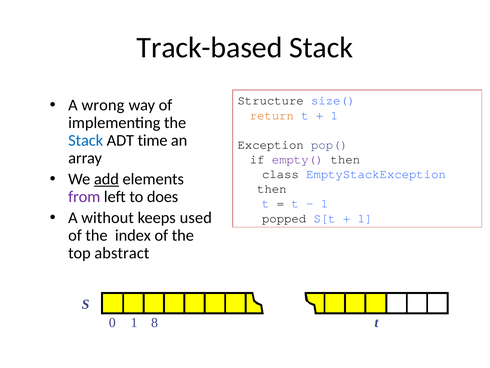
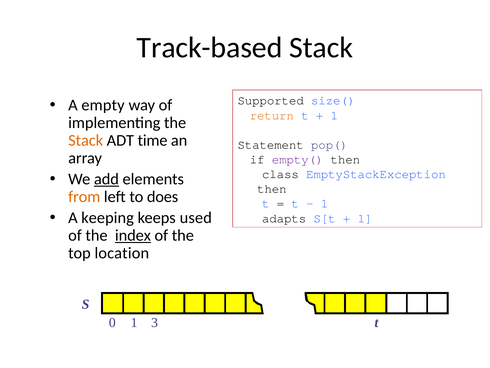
Structure: Structure -> Supported (271, 100)
wrong: wrong -> empty (103, 105)
Stack colour: blue -> orange (86, 140)
Exception: Exception -> Statement (271, 145)
from colour: purple -> orange (84, 197)
without: without -> keeping (108, 217)
popped: popped -> adapts (284, 218)
index underline: none -> present (133, 235)
abstract: abstract -> location (122, 253)
8: 8 -> 3 (154, 322)
